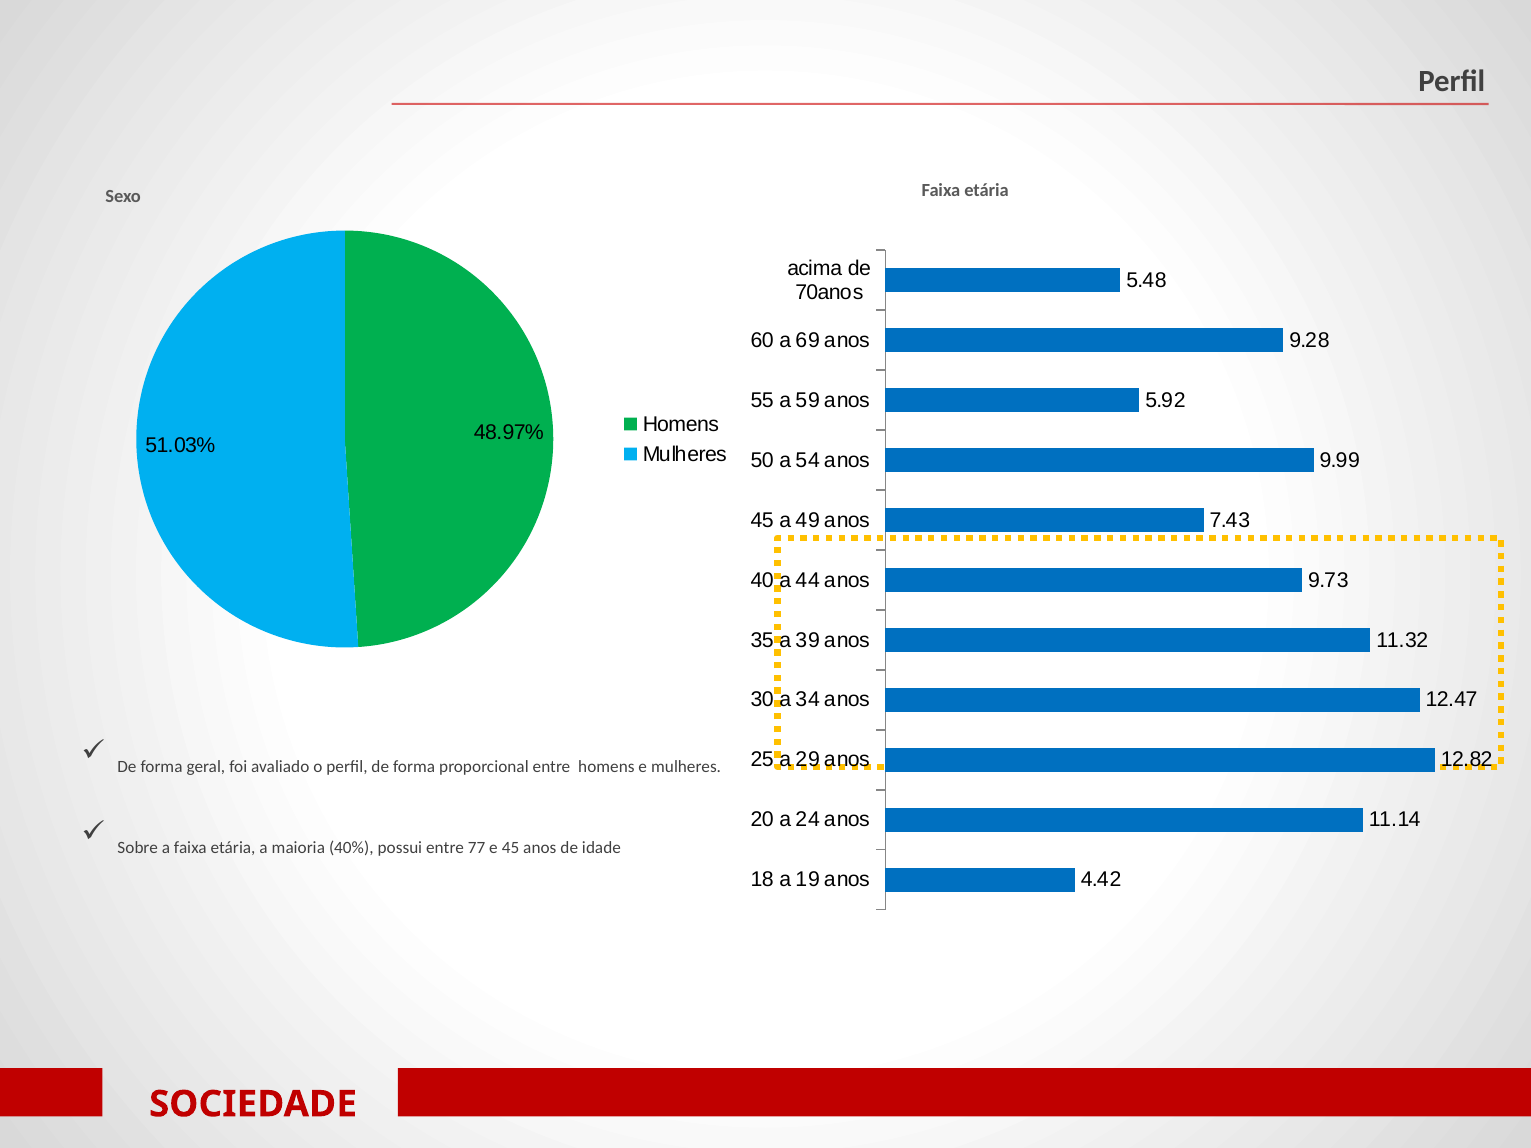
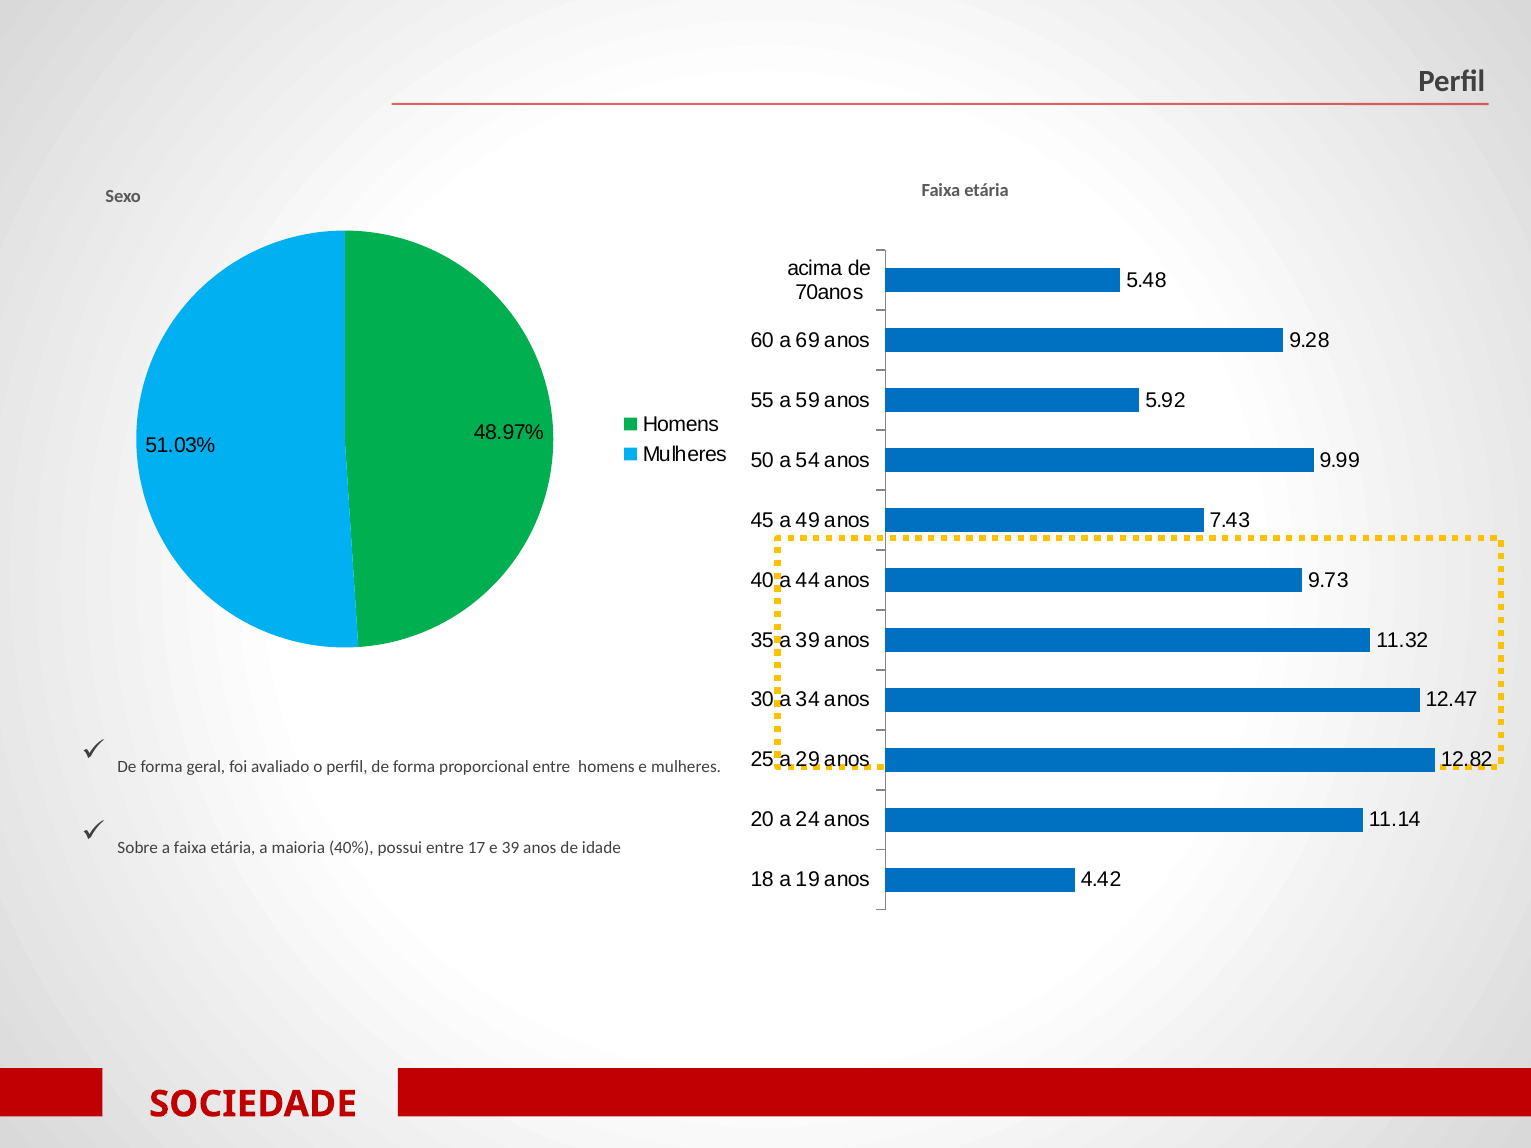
77: 77 -> 17 (477, 848)
e 45: 45 -> 39 (511, 848)
